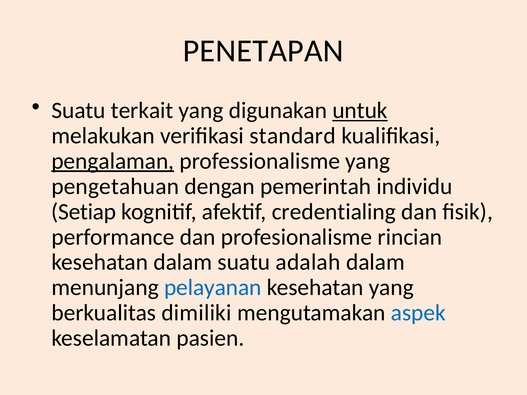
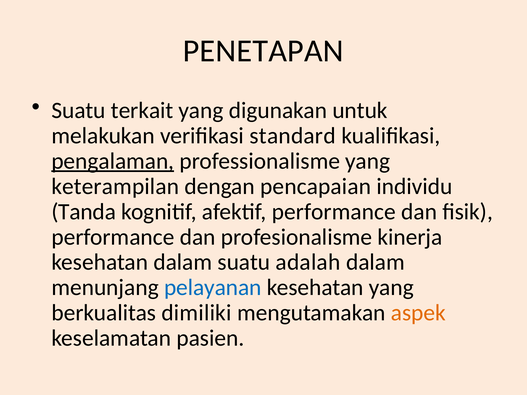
untuk underline: present -> none (360, 111)
pengetahuan: pengetahuan -> keterampilan (115, 186)
pemerintah: pemerintah -> pencapaian (316, 186)
Setiap: Setiap -> Tanda (84, 212)
afektif credentialing: credentialing -> performance (334, 212)
rincian: rincian -> kinerja (410, 237)
aspek colour: blue -> orange (418, 313)
